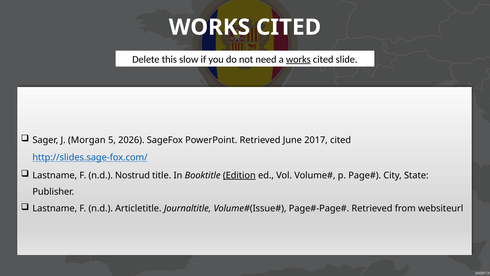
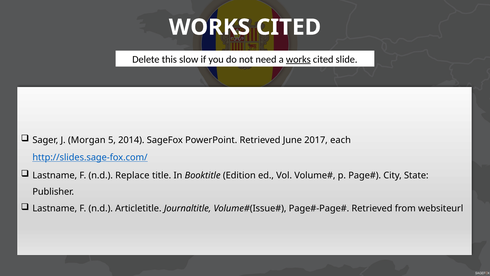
2026: 2026 -> 2014 (131, 140)
2017 cited: cited -> each (341, 140)
Nostrud: Nostrud -> Replace (132, 175)
Edition underline: present -> none (239, 175)
